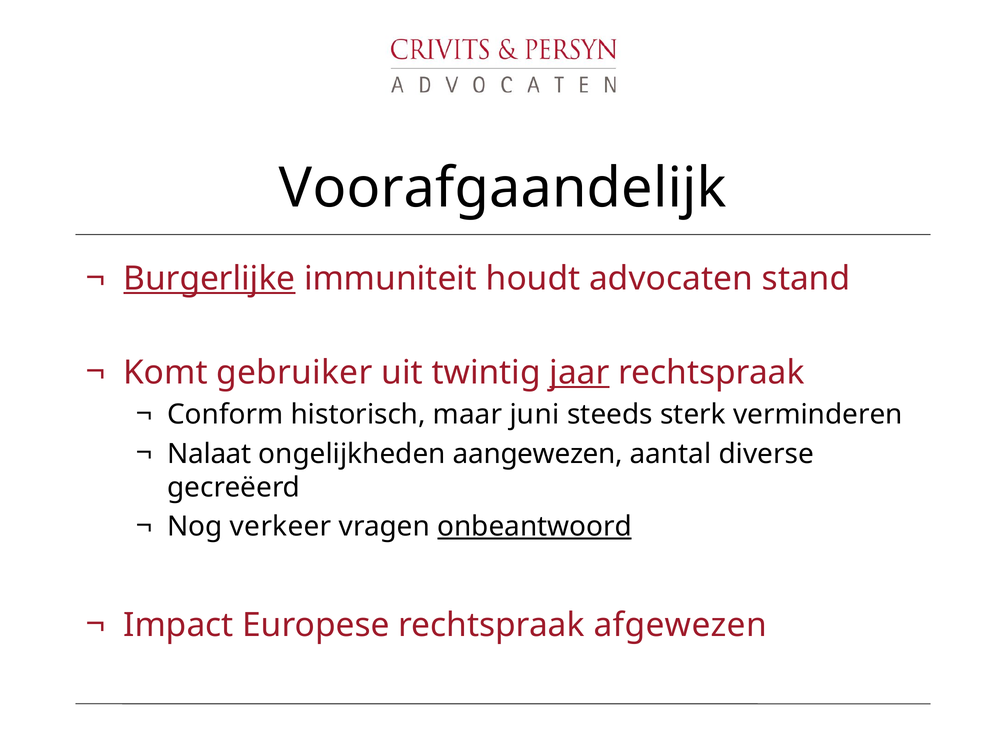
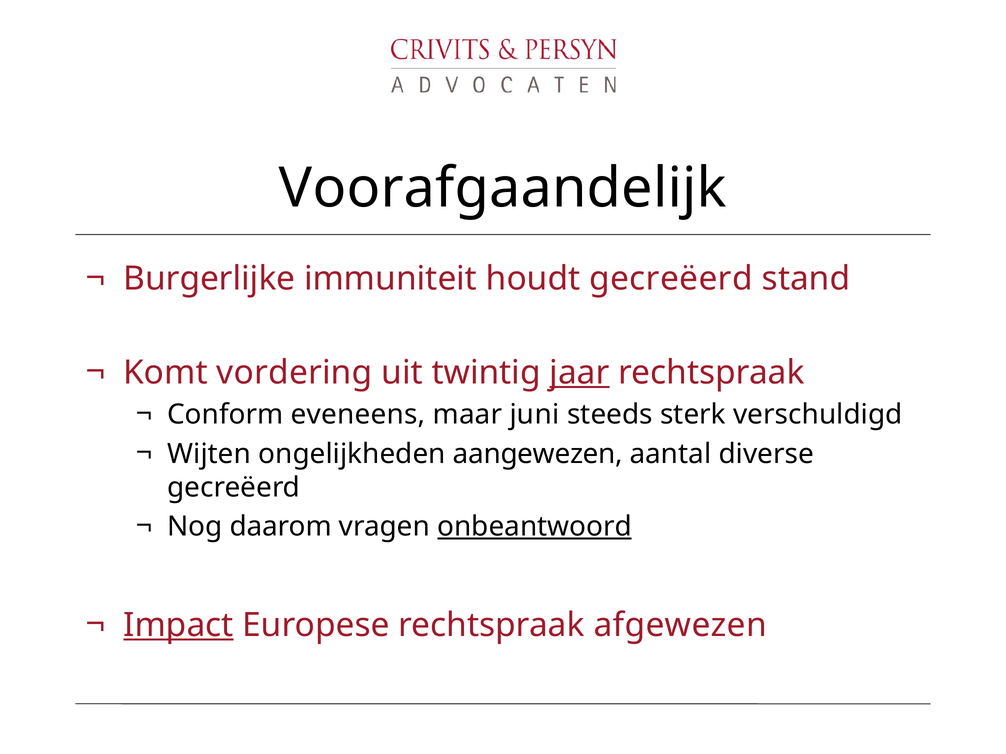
Burgerlijke underline: present -> none (209, 279)
houdt advocaten: advocaten -> gecreëerd (671, 279)
gebruiker: gebruiker -> vordering (295, 373)
historisch: historisch -> eveneens (358, 415)
verminderen: verminderen -> verschuldigd (818, 415)
Nalaat: Nalaat -> Wijten (209, 454)
verkeer: verkeer -> daarom (281, 527)
Impact underline: none -> present (178, 626)
